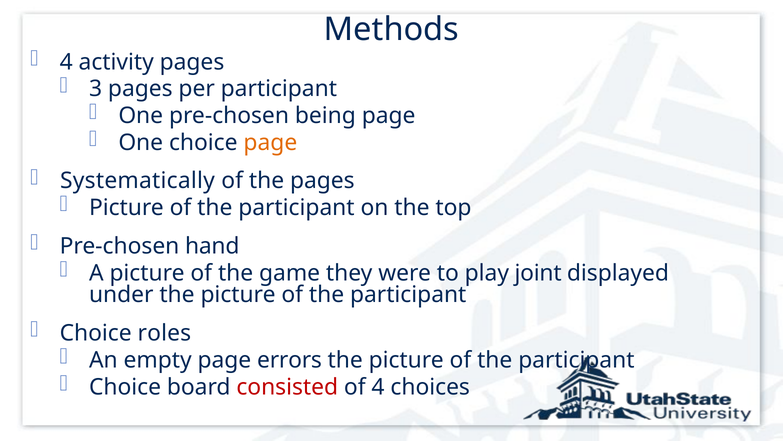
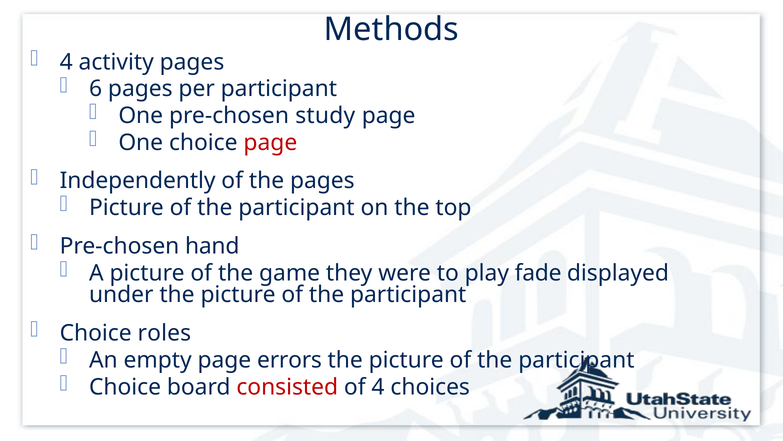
3: 3 -> 6 (96, 89)
being: being -> study (325, 116)
page colour: orange -> red (270, 142)
Systematically: Systematically -> Independently (138, 181)
joint: joint -> fade (538, 273)
